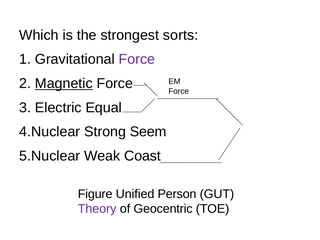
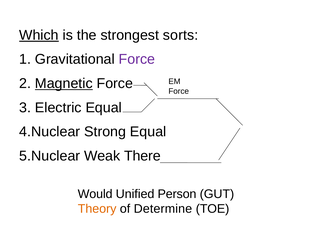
Which underline: none -> present (39, 35)
Strong Seem: Seem -> Equal (148, 132)
Coast: Coast -> There (142, 156)
Figure: Figure -> Would (95, 194)
Theory colour: purple -> orange (97, 209)
Geocentric: Geocentric -> Determine (163, 209)
